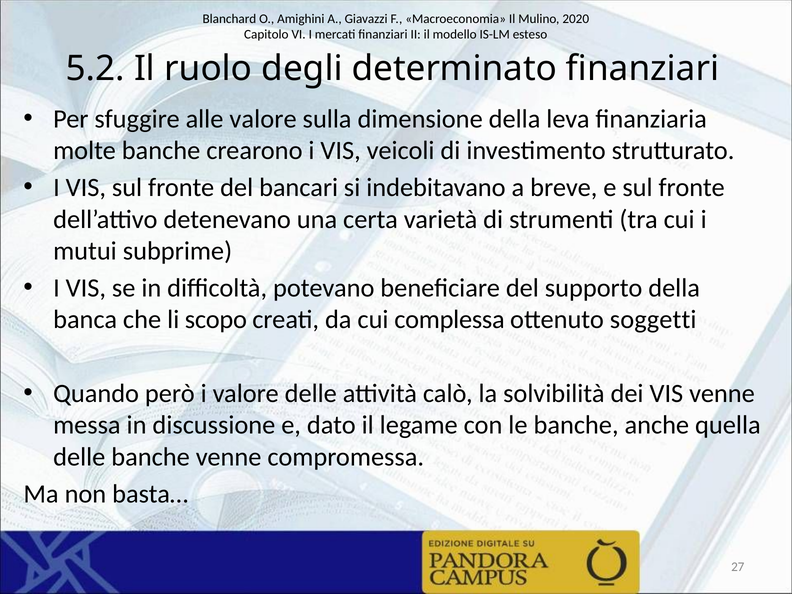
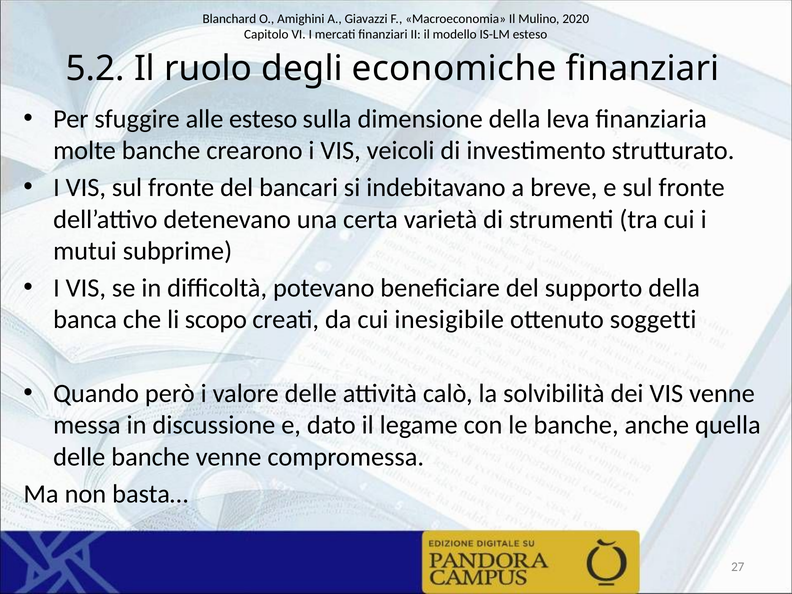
determinato: determinato -> economiche (454, 69)
alle valore: valore -> esteso (263, 119)
complessa: complessa -> inesigibile (449, 320)
